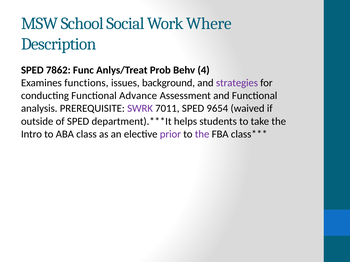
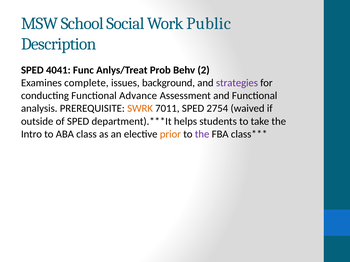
Where: Where -> Public (209, 24)
7862: 7862 -> 4041 (58, 70)
4: 4 -> 2 (204, 70)
functions: functions -> complete (86, 83)
SWRK colour: purple -> orange (140, 109)
9654: 9654 -> 2754 (217, 109)
prior colour: purple -> orange (170, 134)
